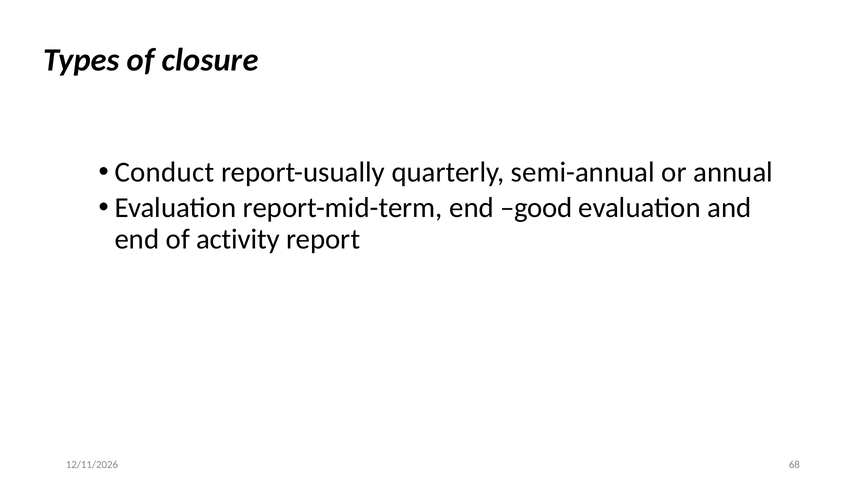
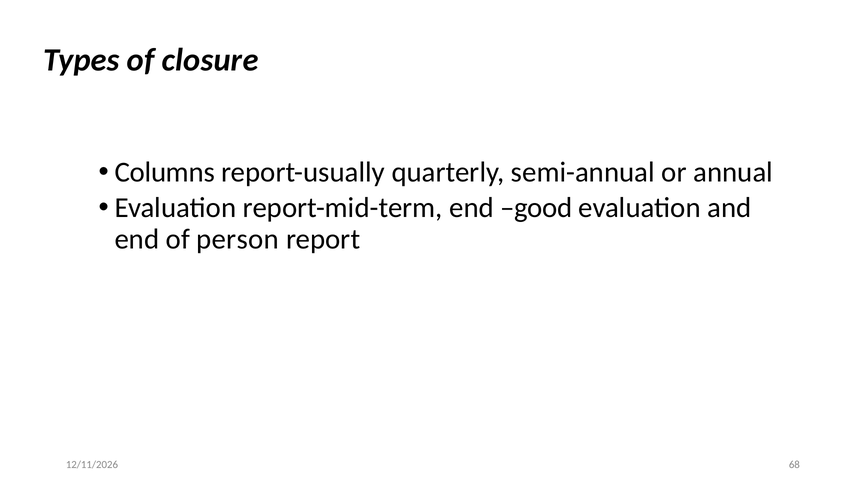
Conduct: Conduct -> Columns (165, 172)
activity: activity -> person (238, 239)
